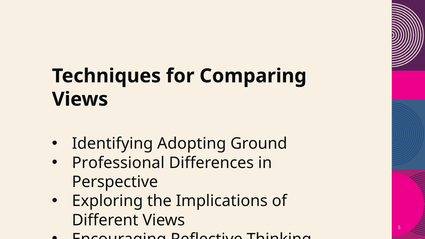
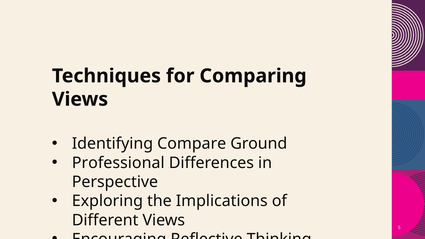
Adopting: Adopting -> Compare (192, 144)
